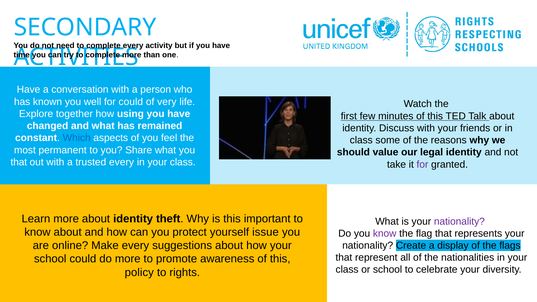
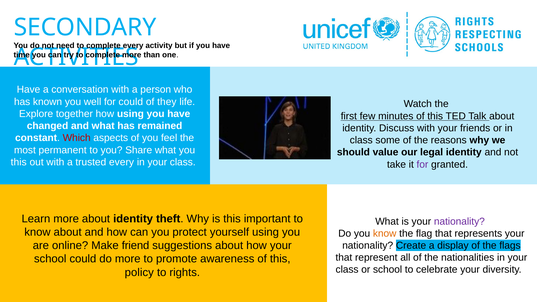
very: very -> they (167, 102)
Which colour: blue -> red (77, 138)
that: that -> this (19, 162)
yourself issue: issue -> using (266, 232)
know colour: purple -> orange (385, 233)
Make every: every -> friend (136, 246)
